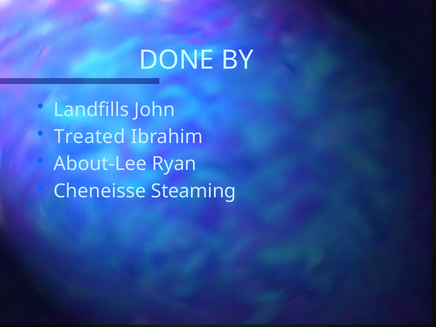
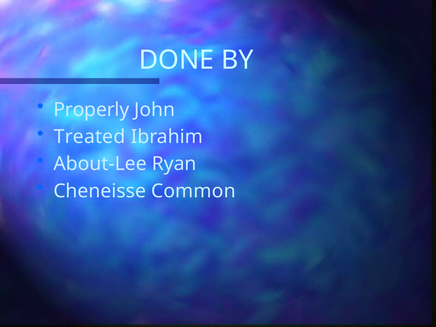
Landfills: Landfills -> Properly (91, 110)
Steaming: Steaming -> Common (193, 191)
